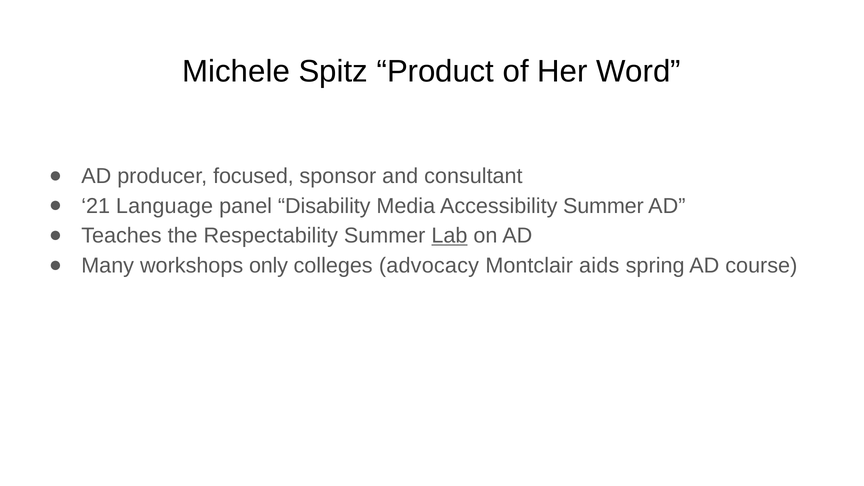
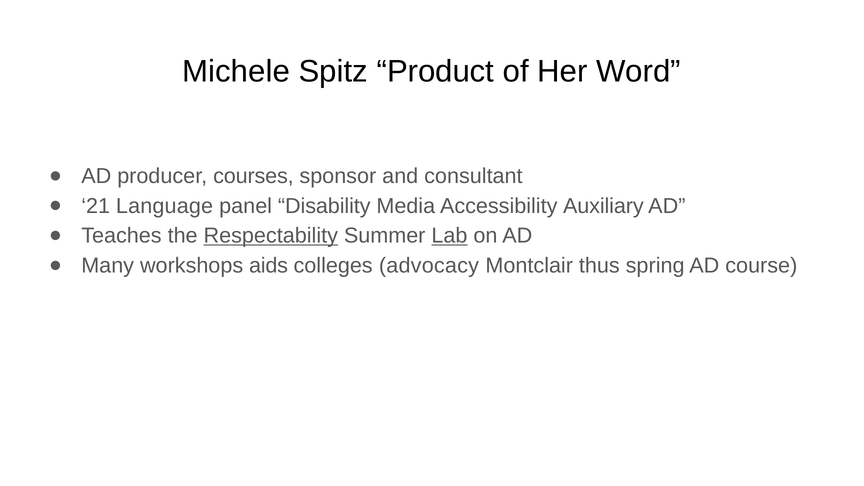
focused: focused -> courses (253, 176)
Accessibility Summer: Summer -> Auxiliary (603, 206)
Respectability underline: none -> present (271, 236)
only: only -> aids (268, 266)
aids: aids -> thus (599, 266)
